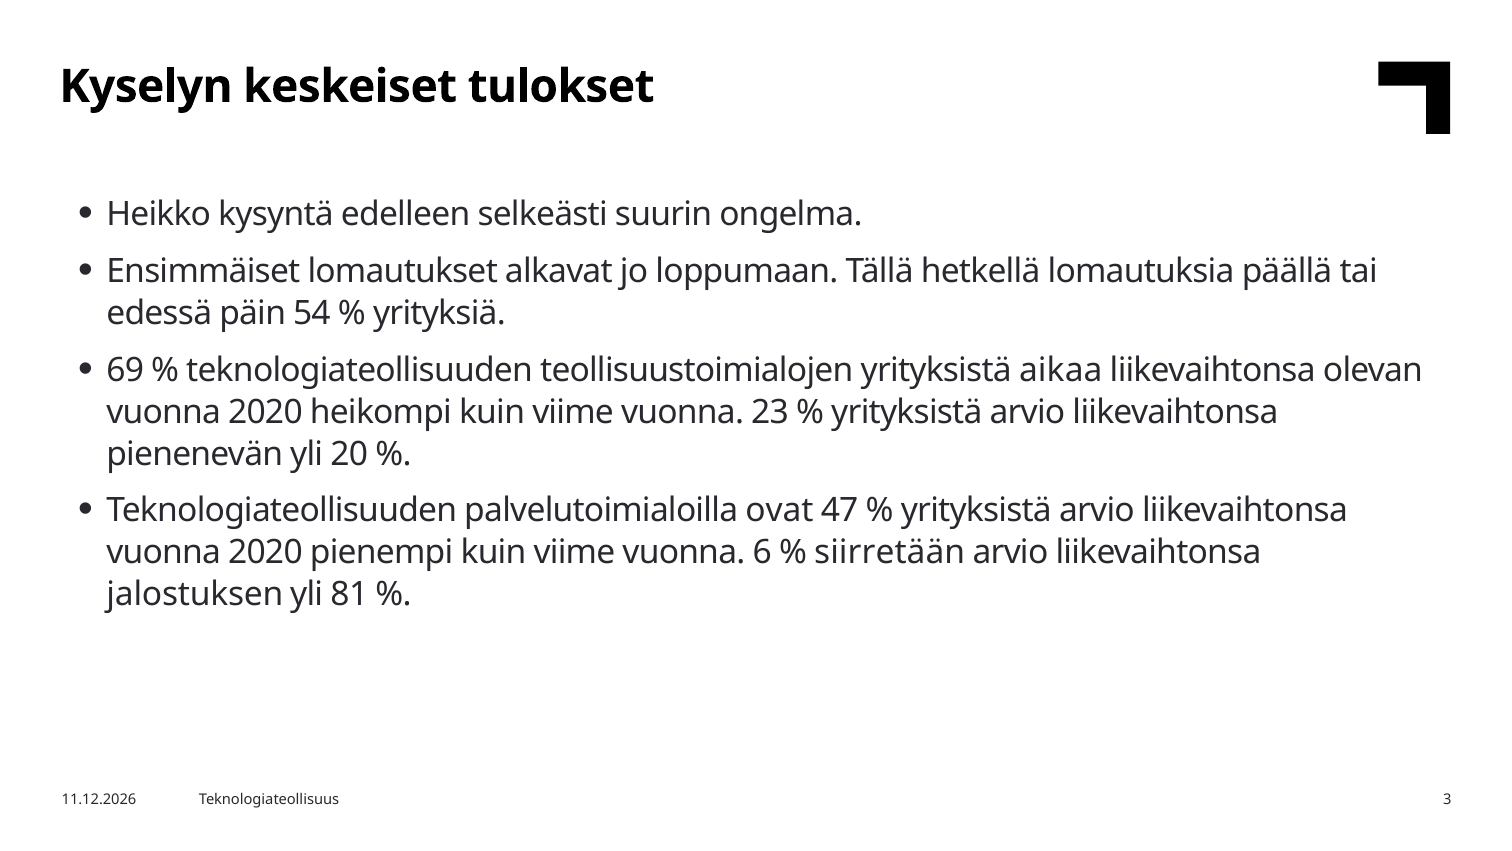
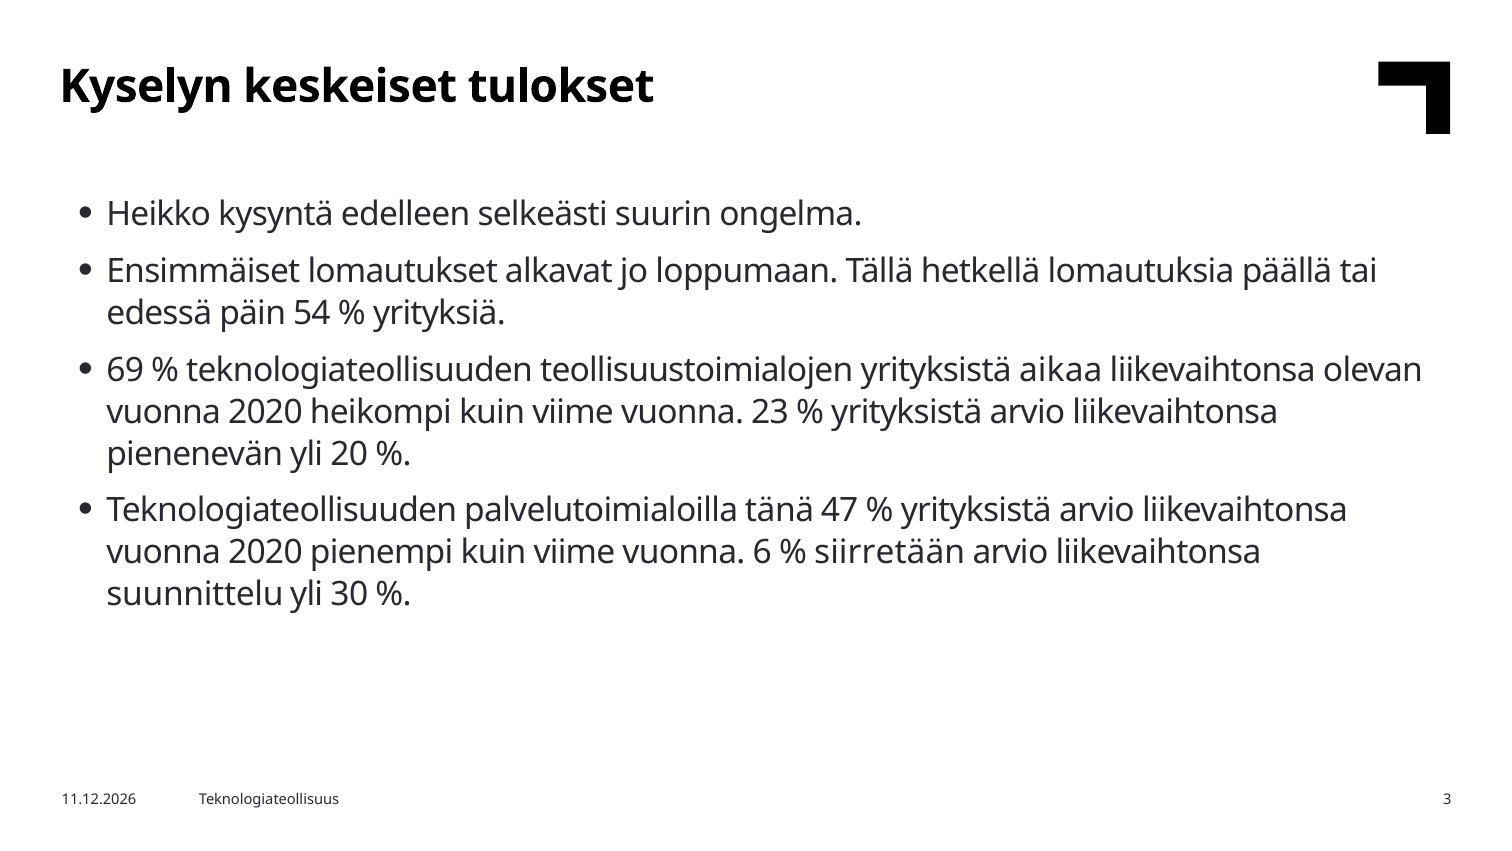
ovat: ovat -> tänä (780, 511)
jalostuksen: jalostuksen -> suunnittelu (195, 595)
81: 81 -> 30 (349, 595)
